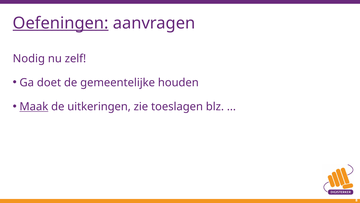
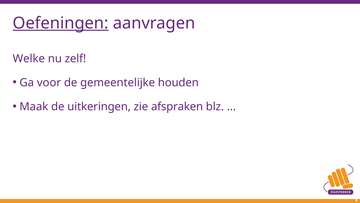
Nodig: Nodig -> Welke (29, 58)
doet: doet -> voor (49, 82)
Maak underline: present -> none (34, 106)
toeslagen: toeslagen -> afspraken (177, 106)
